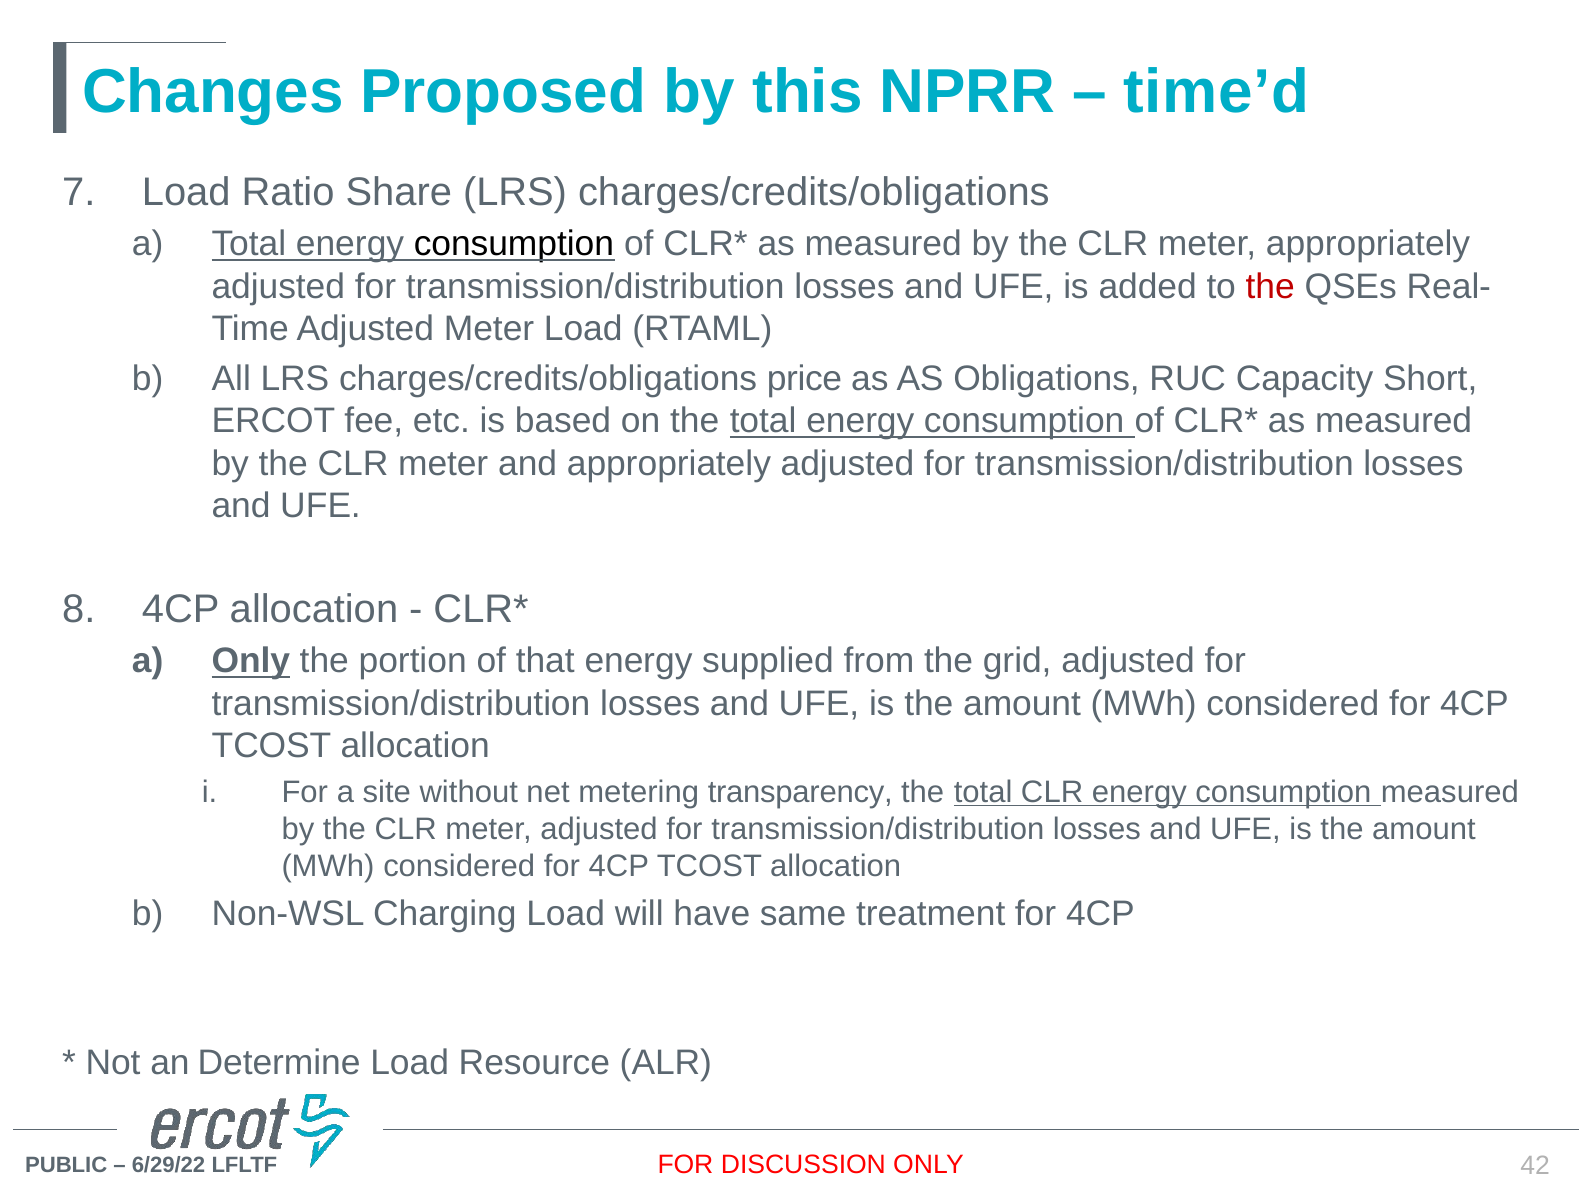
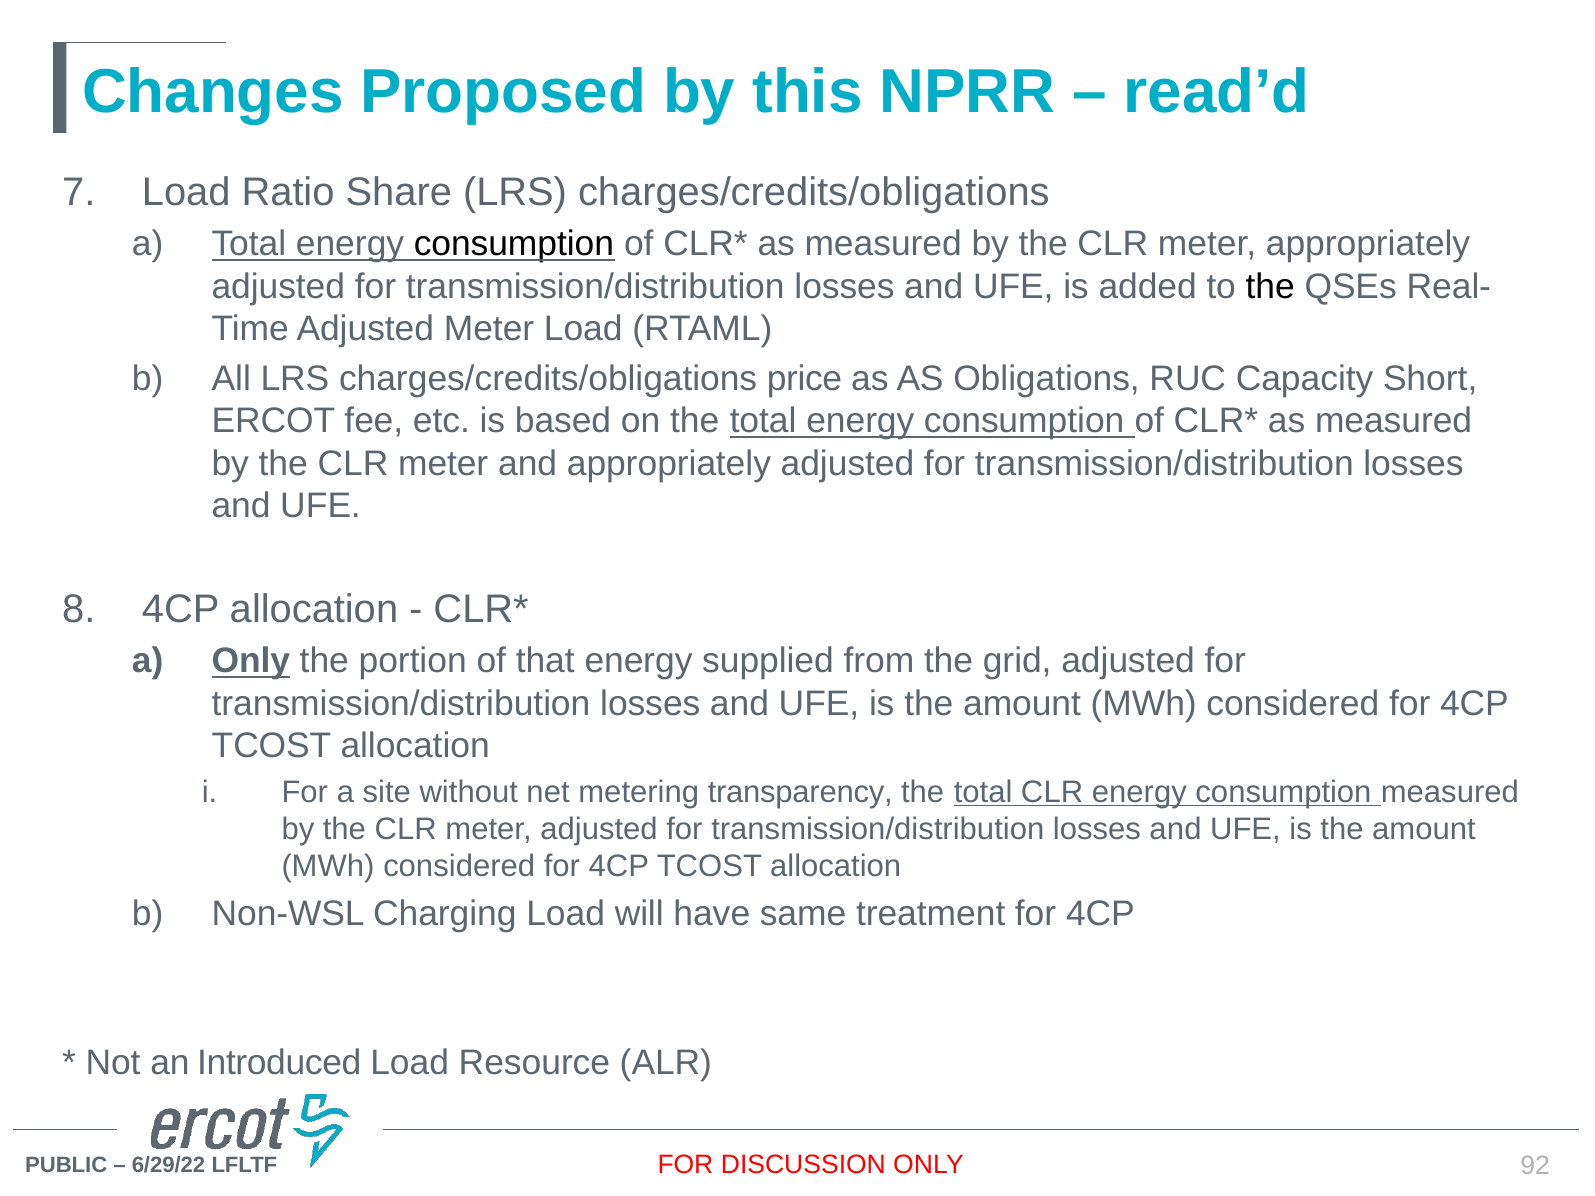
time’d: time’d -> read’d (1217, 92)
the colour: red -> black (1270, 287)
Determine: Determine -> Introduced (279, 1063)
42: 42 -> 92 (1535, 1166)
